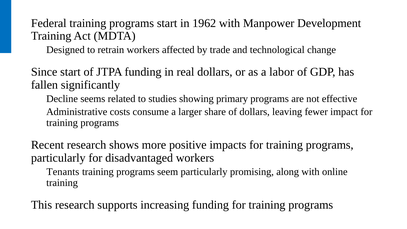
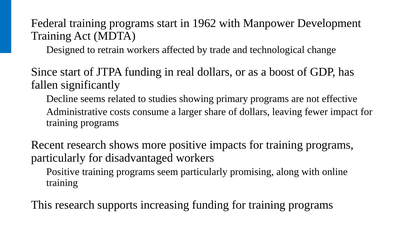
labor: labor -> boost (282, 72)
Tenants: Tenants -> Positive (63, 172)
